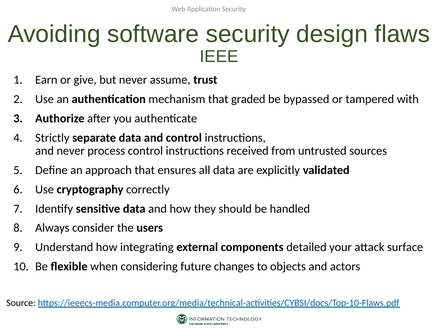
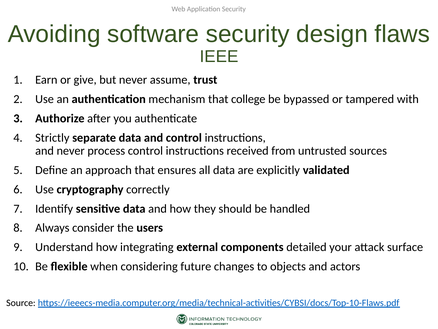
graded: graded -> college (248, 99)
